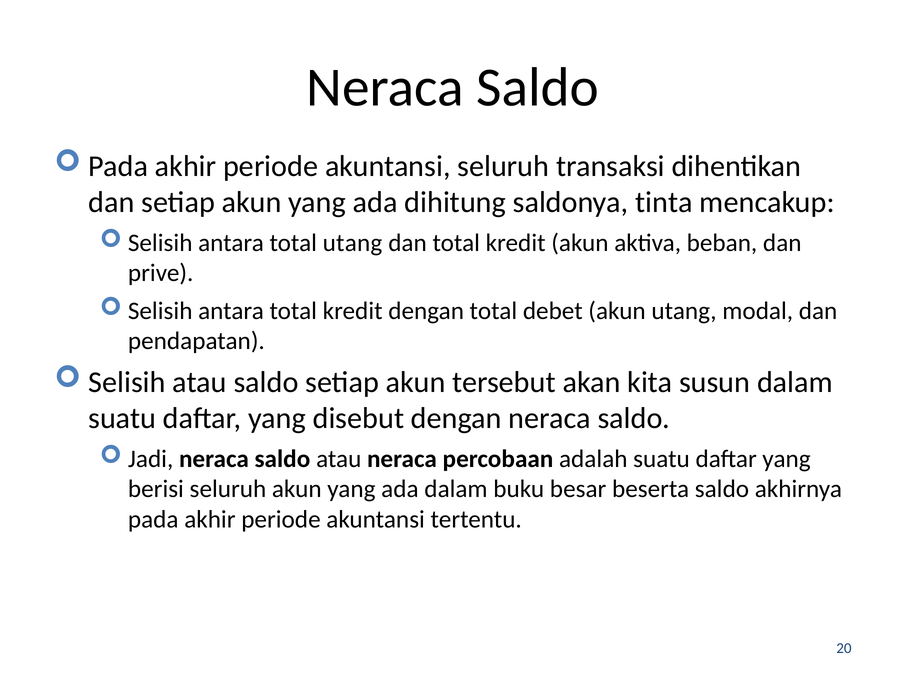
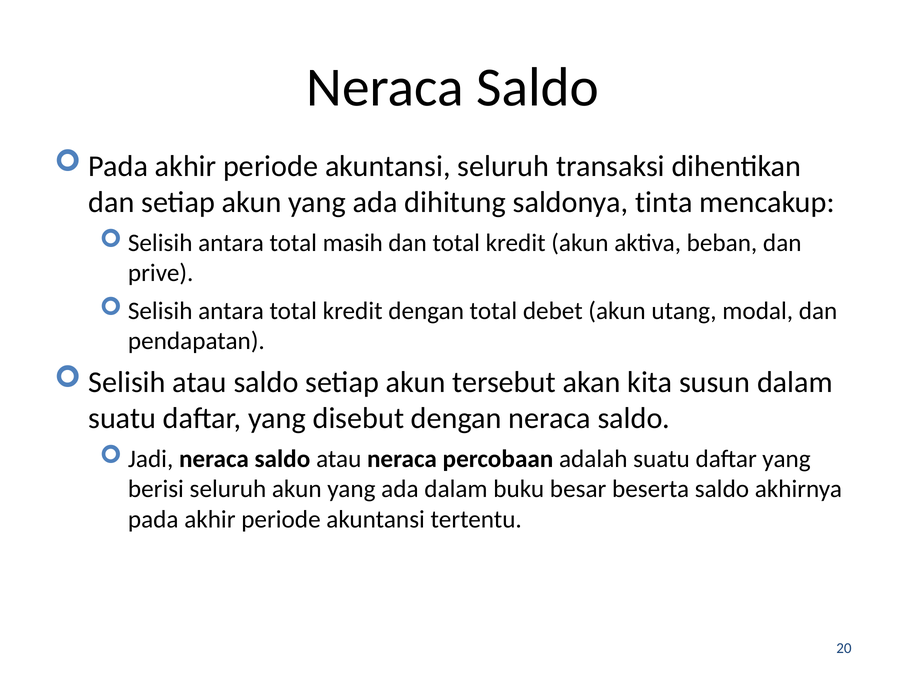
total utang: utang -> masih (353, 243)
